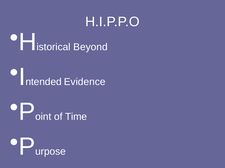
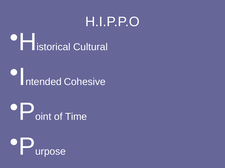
Beyond: Beyond -> Cultural (91, 47)
Evidence: Evidence -> Cohesive (85, 82)
